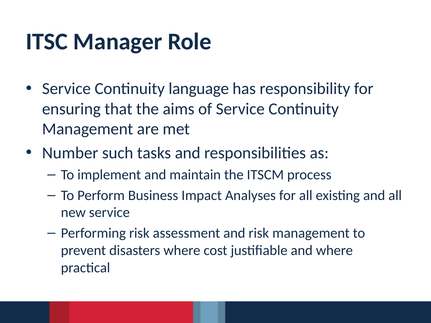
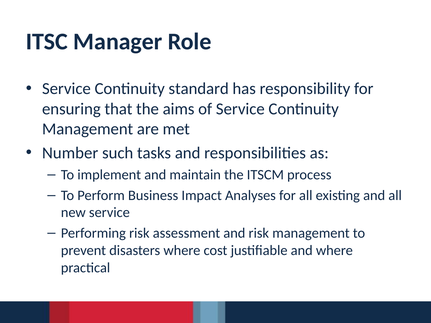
language: language -> standard (199, 89)
